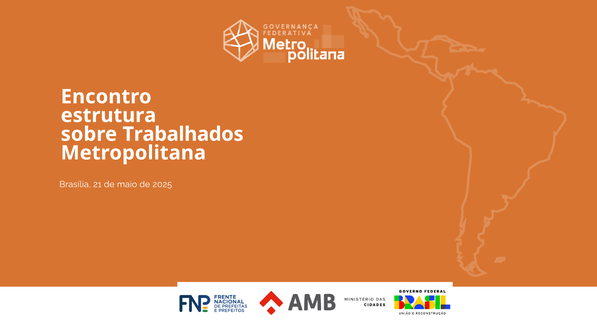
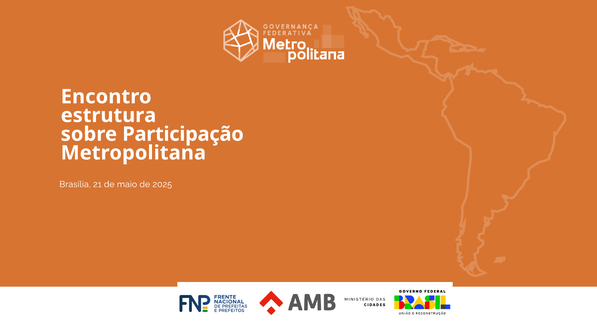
Trabalhados: Trabalhados -> Participação (183, 134)
